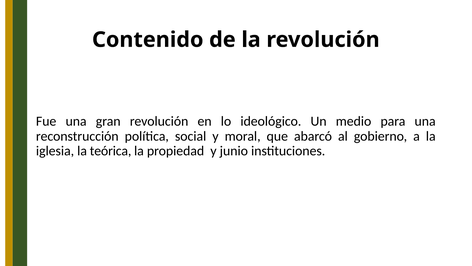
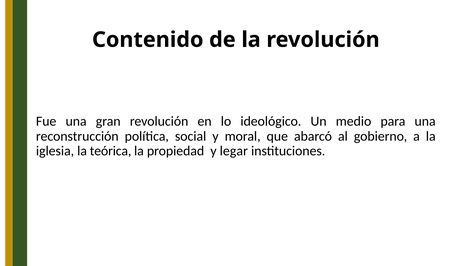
junio: junio -> legar (234, 151)
